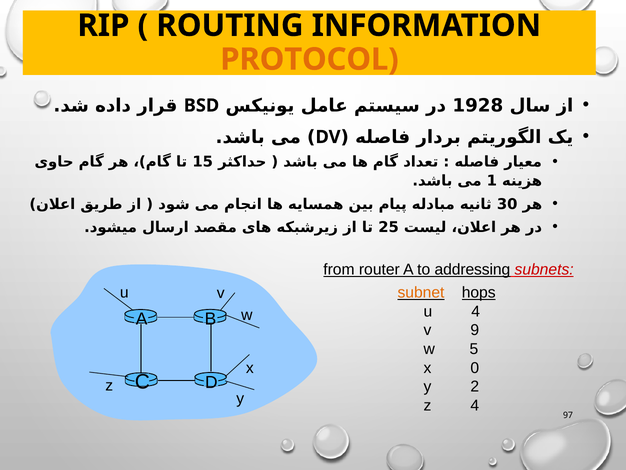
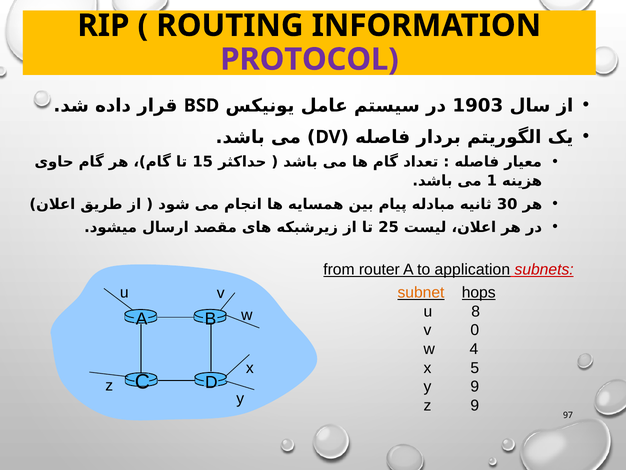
PROTOCOL colour: orange -> purple (309, 59)
1928: 1928 -> 1903 (478, 105)
addressing: addressing -> application (472, 269)
u 4: 4 -> 8 (476, 311)
9: 9 -> 0 (475, 330)
5: 5 -> 4 (474, 349)
0: 0 -> 5 (475, 368)
y 2: 2 -> 9 (475, 386)
z 4: 4 -> 9 (475, 405)
